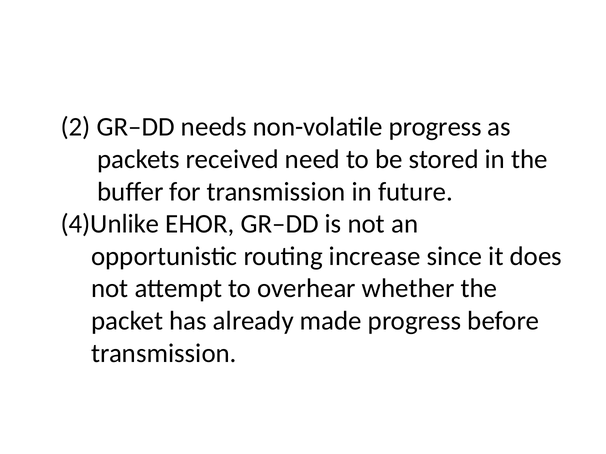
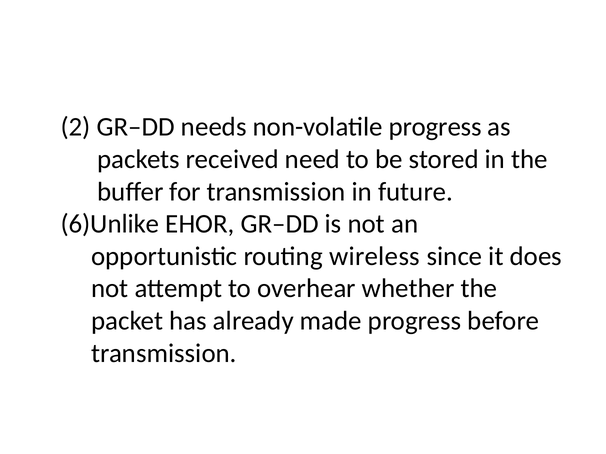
4)Unlike: 4)Unlike -> 6)Unlike (110, 224)
increase: increase -> wireless (375, 257)
